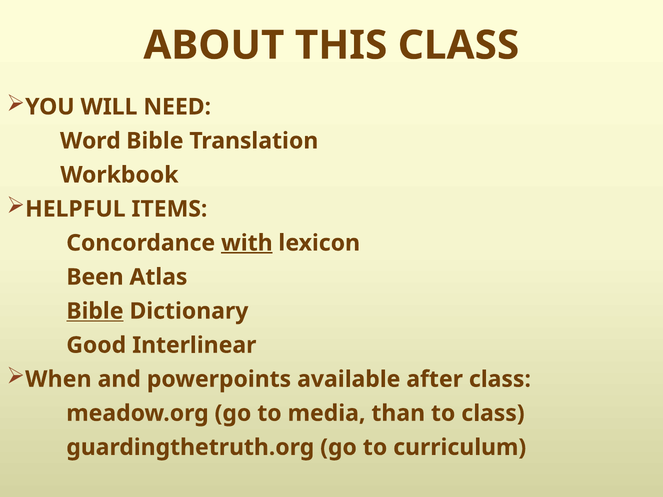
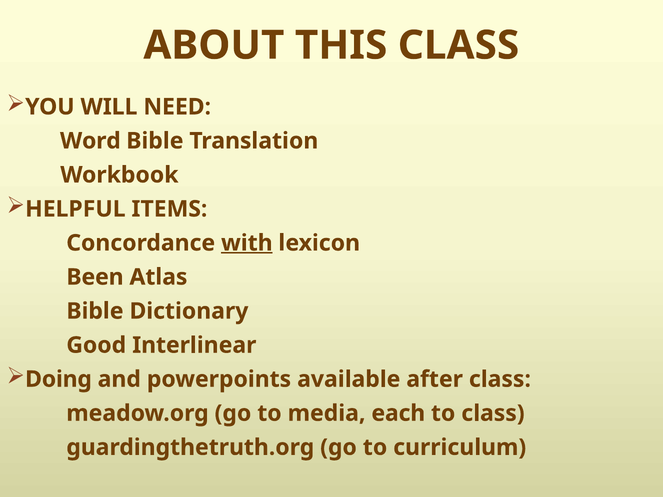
Bible underline: present -> none (95, 311)
When: When -> Doing (59, 379)
than: than -> each (398, 413)
